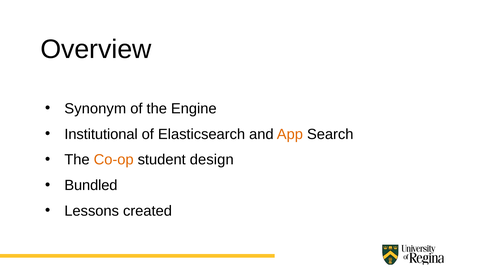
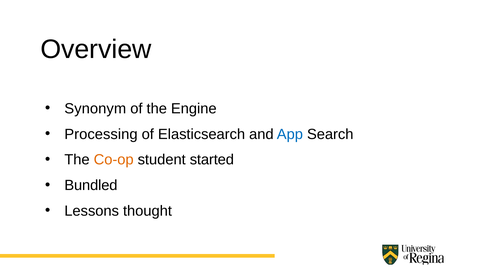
Institutional: Institutional -> Processing (101, 134)
App colour: orange -> blue (290, 134)
design: design -> started (212, 160)
created: created -> thought (147, 211)
